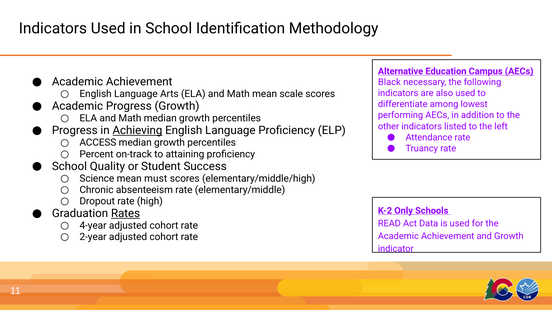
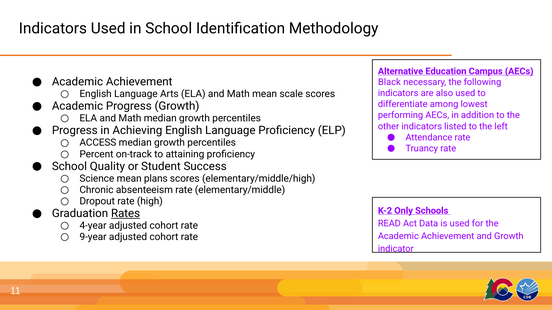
Achieving underline: present -> none (137, 131)
must: must -> plans (156, 179)
2-year: 2-year -> 9-year (93, 237)
